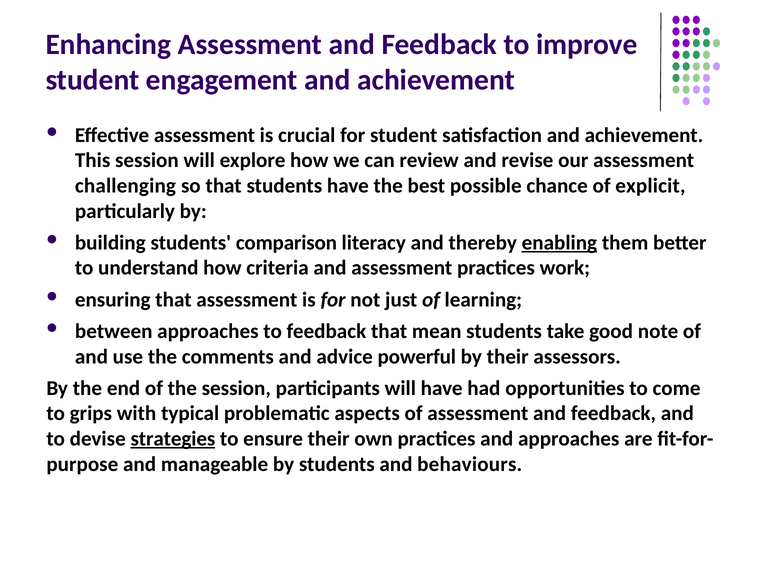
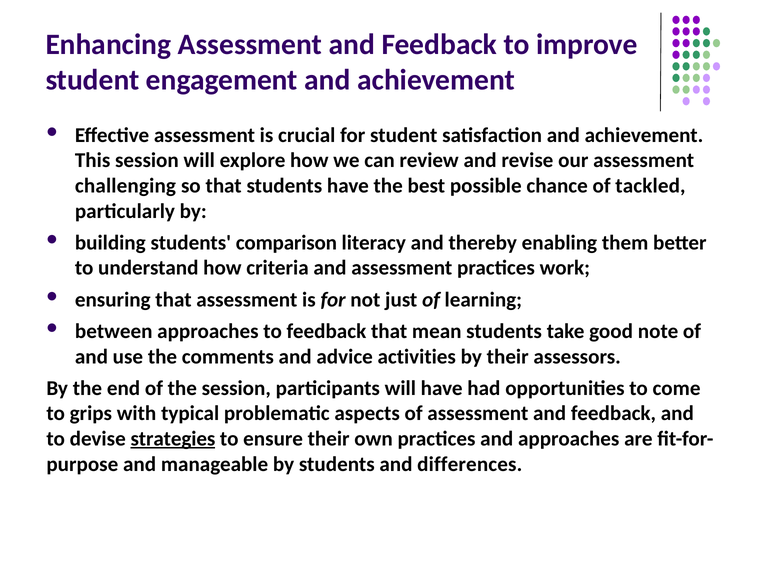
explicit: explicit -> tackled (650, 186)
enabling underline: present -> none (559, 243)
powerful: powerful -> activities (417, 357)
behaviours: behaviours -> differences (470, 464)
